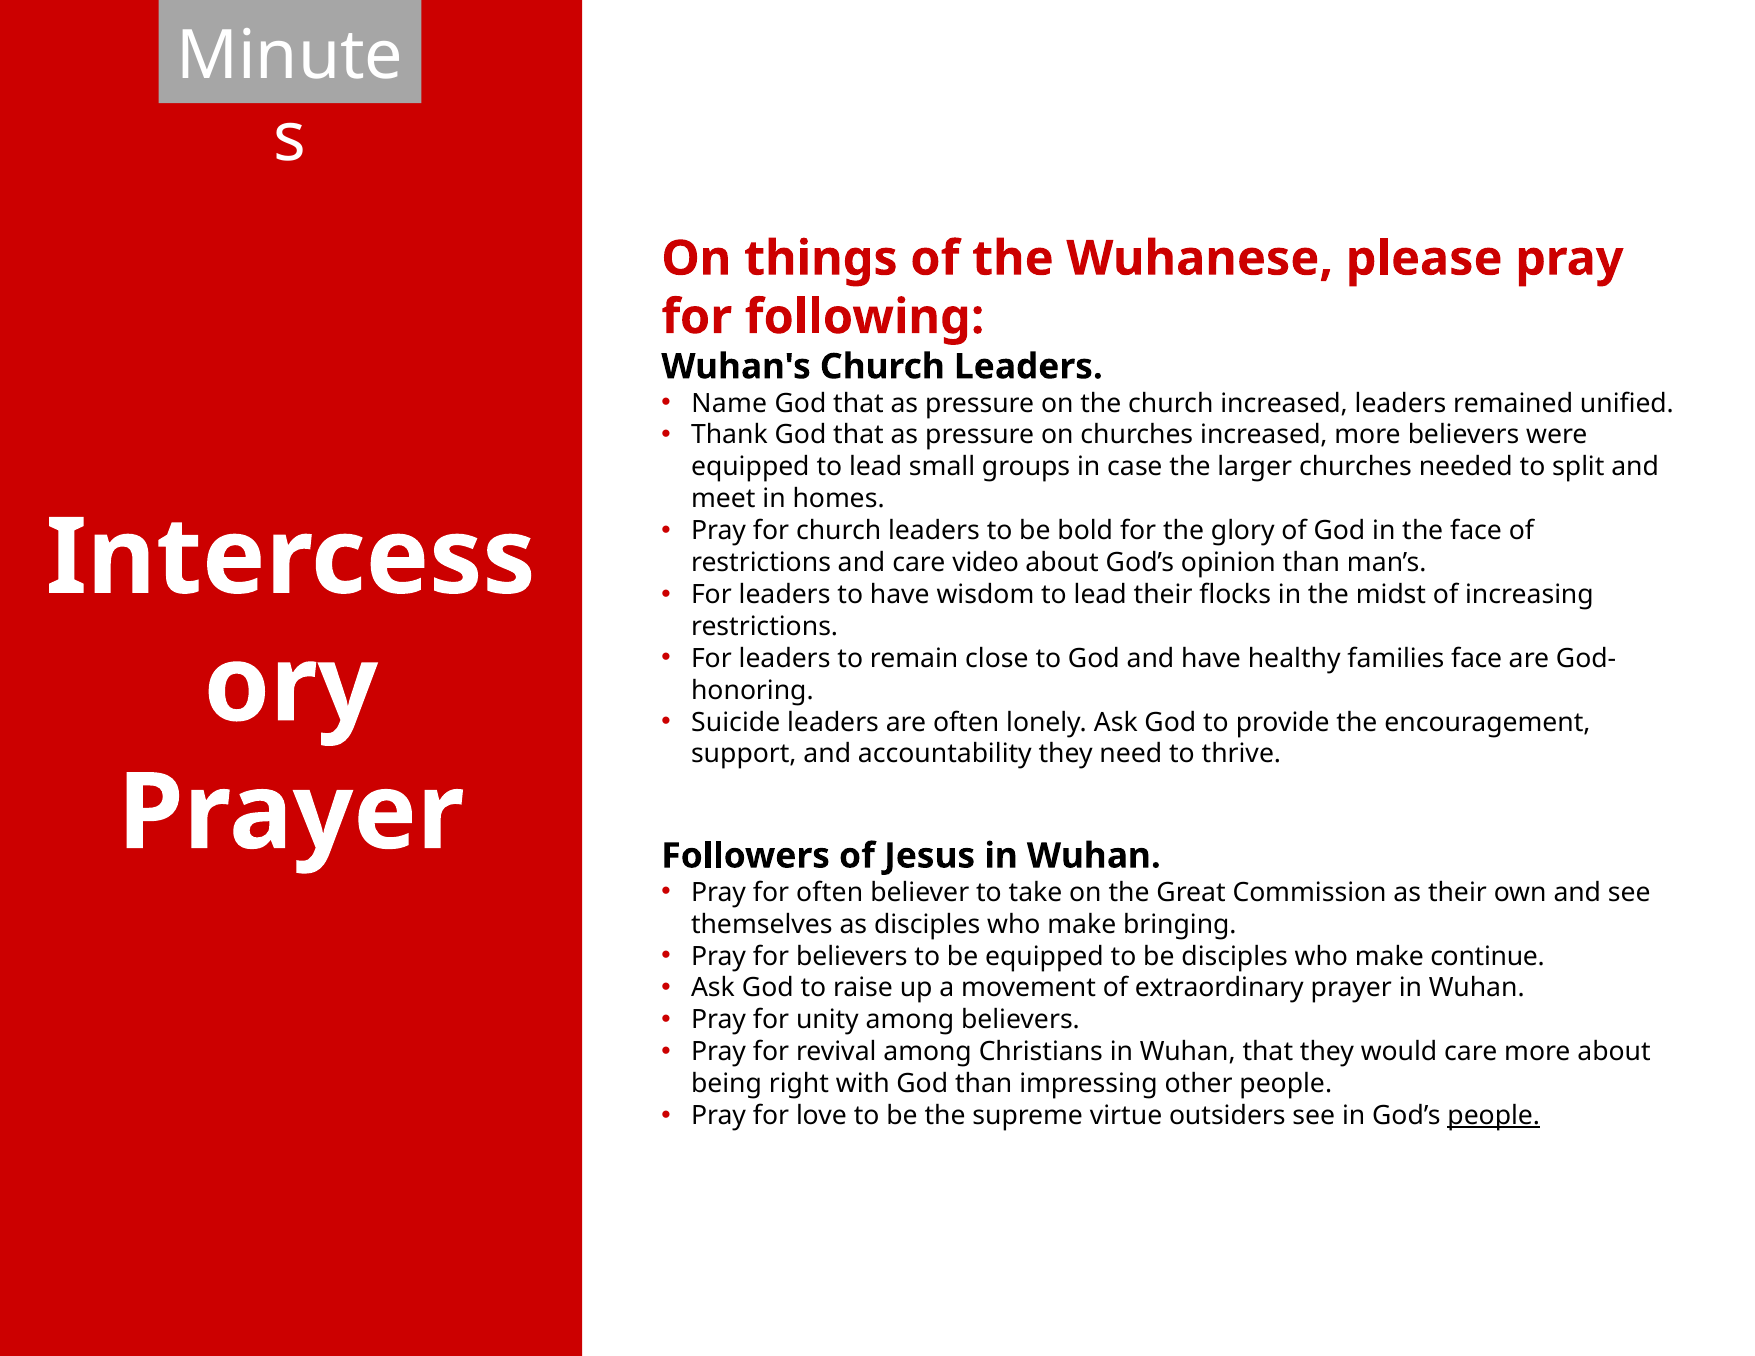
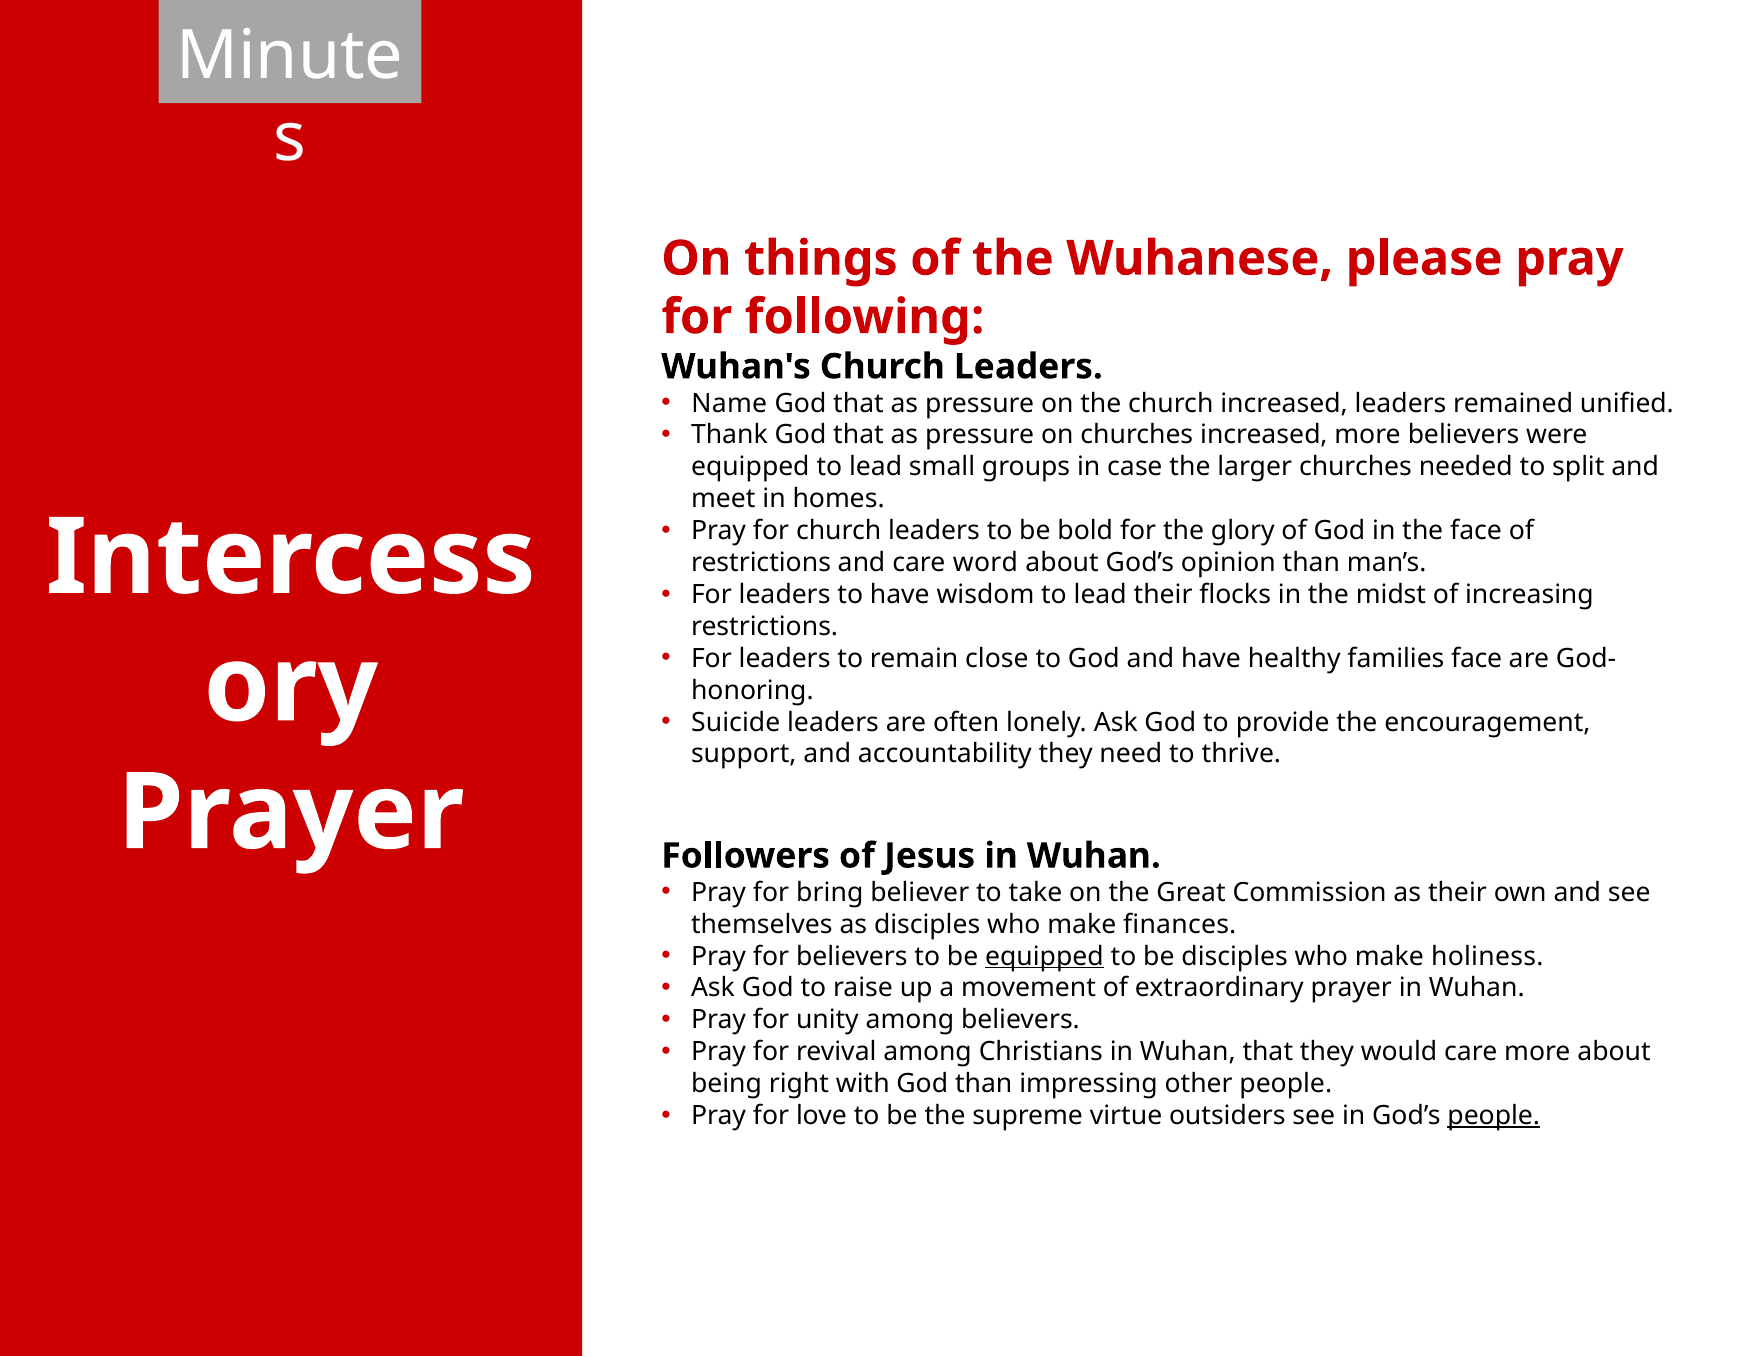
video: video -> word (985, 563)
for often: often -> bring (830, 893)
bringing: bringing -> finances (1180, 924)
equipped underline: none -> present (1044, 956)
continue: continue -> holiness (1487, 956)
